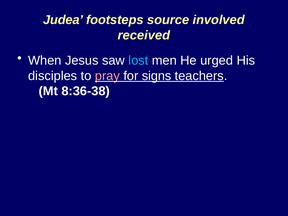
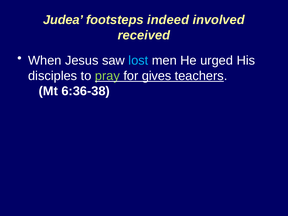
source: source -> indeed (168, 20)
pray colour: pink -> light green (107, 76)
signs: signs -> gives (157, 76)
8:36-38: 8:36-38 -> 6:36-38 (86, 91)
